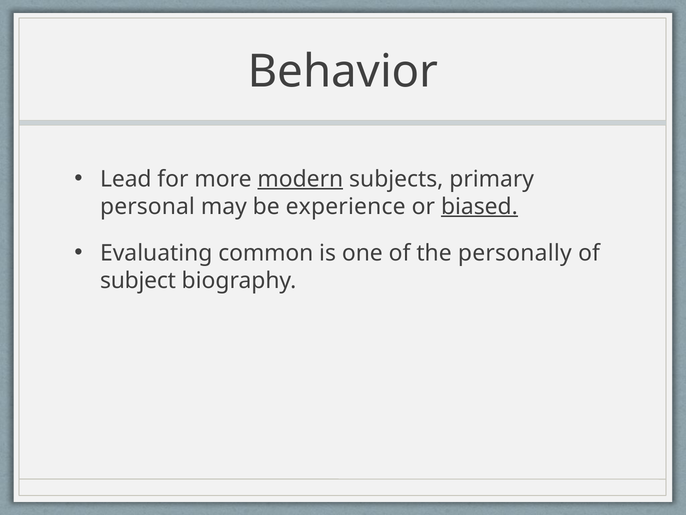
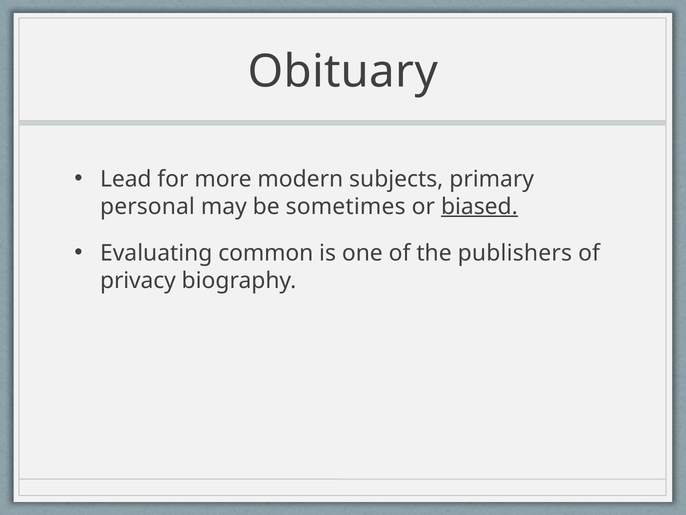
Behavior: Behavior -> Obituary (343, 72)
modern underline: present -> none (300, 179)
experience: experience -> sometimes (346, 206)
personally: personally -> publishers (515, 253)
subject: subject -> privacy (138, 280)
